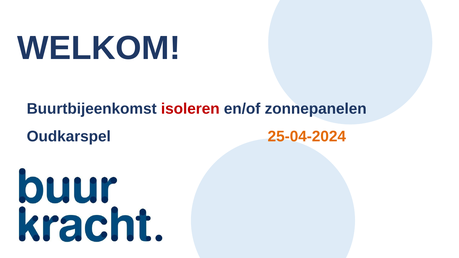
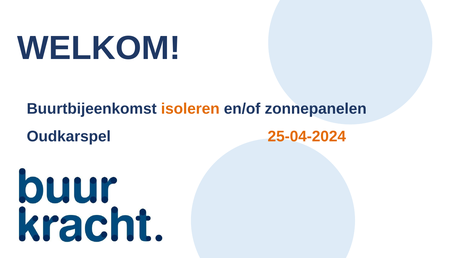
isoleren colour: red -> orange (190, 109)
